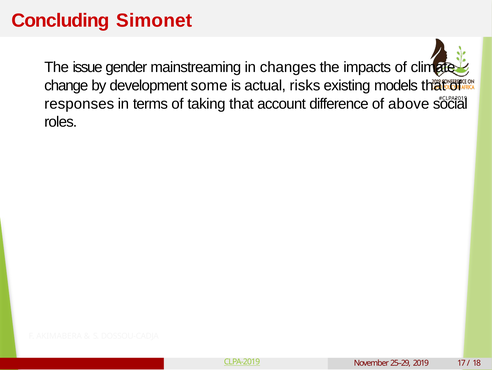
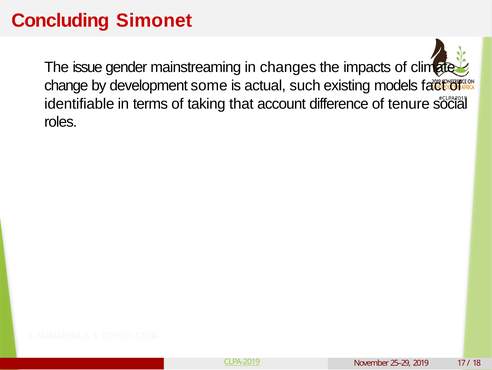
risks: risks -> such (305, 85)
models that: that -> fact (433, 85)
responses: responses -> identifiable (79, 104)
above: above -> tenure (409, 104)
